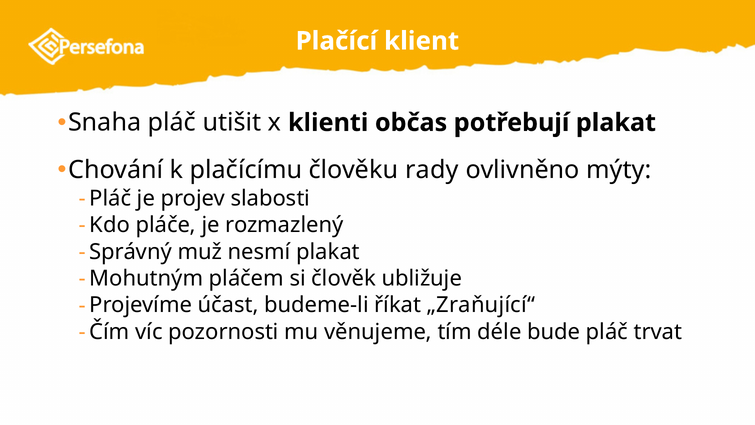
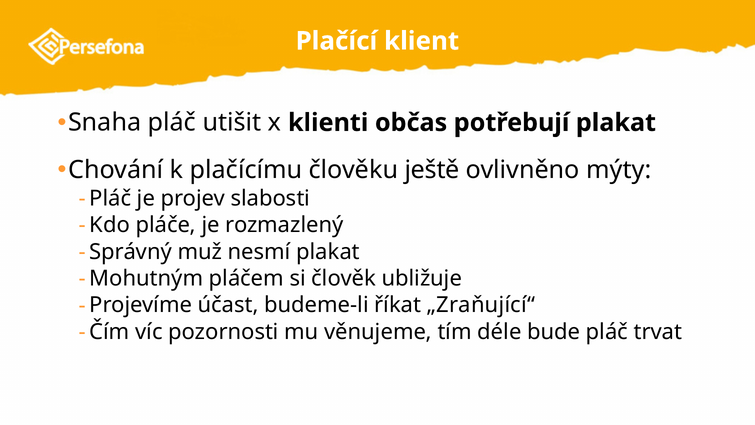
rady: rady -> ještě (432, 170)
